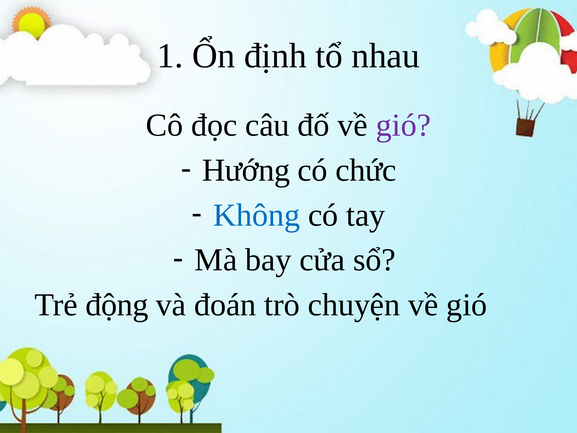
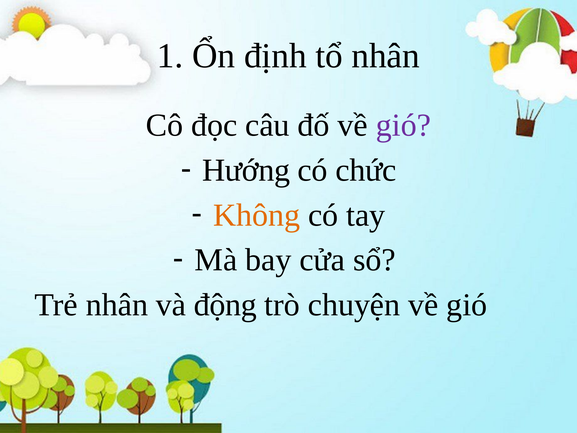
tổ nhau: nhau -> nhân (386, 56)
Không colour: blue -> orange (257, 215)
Trẻ động: động -> nhân (117, 305)
đoán: đoán -> động (225, 305)
